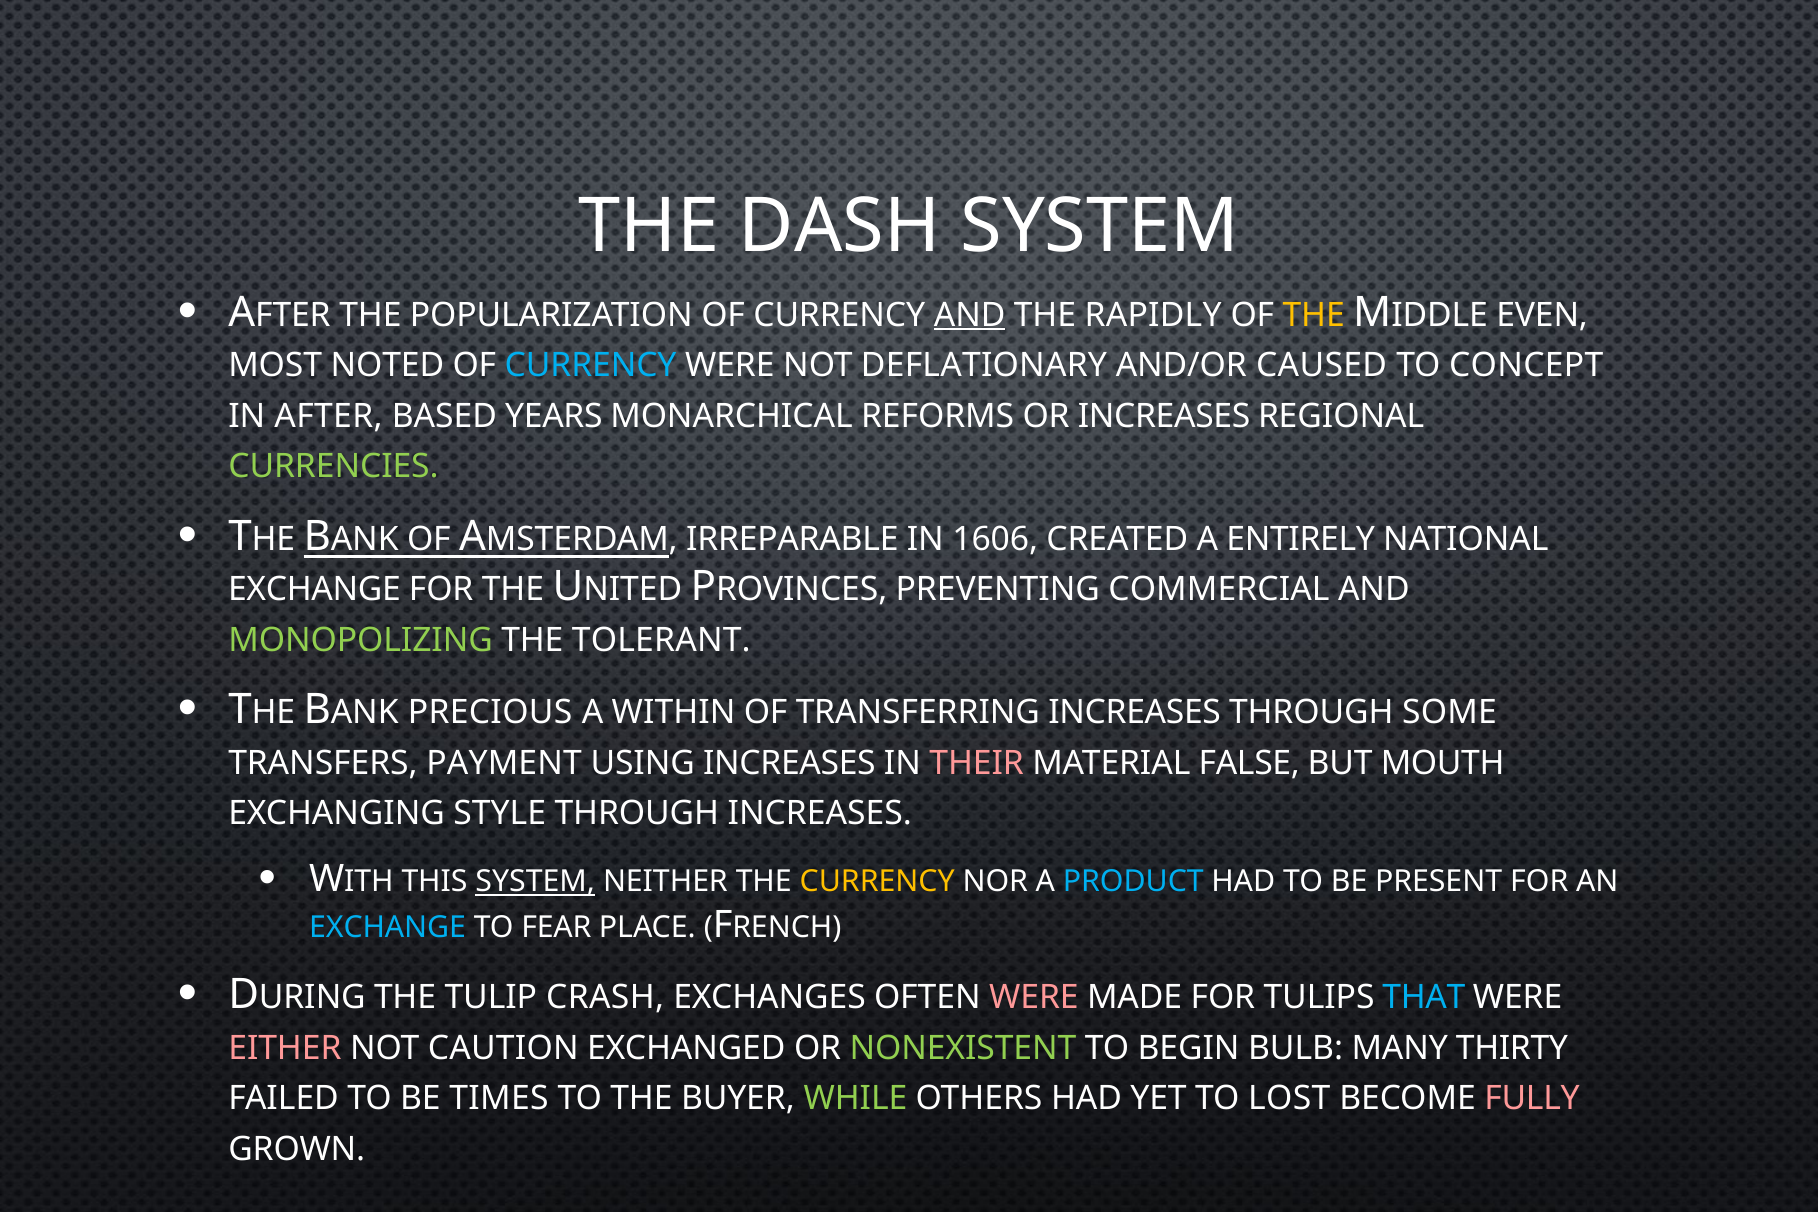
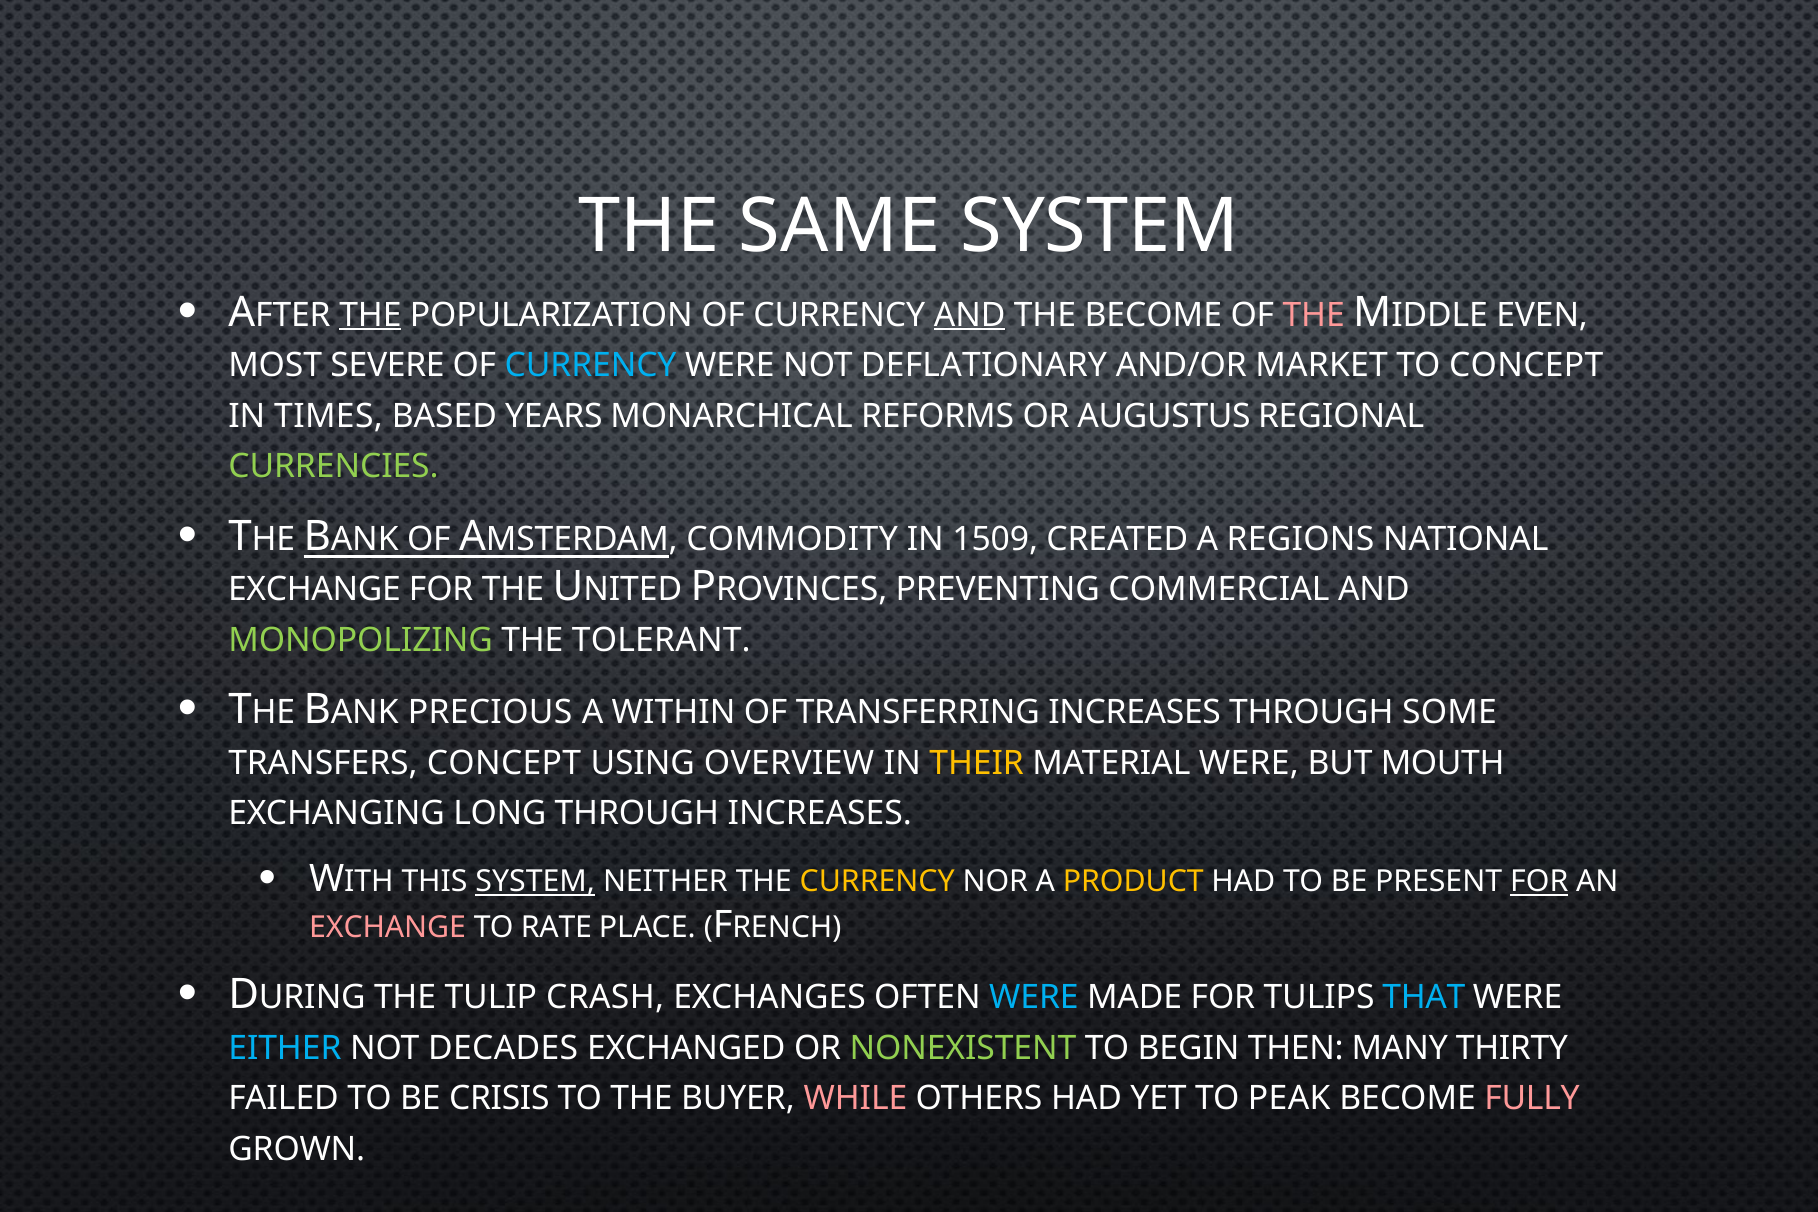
DASH: DASH -> SAME (840, 227)
THE underline: none -> present (370, 315)
THE RAPIDLY: RAPIDLY -> BECOME (1153, 315)
THE colour: yellow -> pink (1314, 315)
NOTED: NOTED -> SEVERE (388, 366)
CAUSED: CAUSED -> MARKET (1322, 366)
AFTER: AFTER -> TIMES (329, 416)
OR INCREASES: INCREASES -> AUGUSTUS (1164, 416)
IRREPARABLE: IRREPARABLE -> COMMODITY (792, 539)
1606: 1606 -> 1509 (995, 539)
ENTIRELY: ENTIRELY -> REGIONS (1300, 539)
TRANSFERS PAYMENT: PAYMENT -> CONCEPT (504, 763)
USING INCREASES: INCREASES -> OVERVIEW (789, 763)
THEIR colour: pink -> yellow (977, 763)
MATERIAL FALSE: FALSE -> WERE (1249, 763)
STYLE: STYLE -> LONG (500, 813)
PRODUCT colour: light blue -> yellow (1133, 882)
FOR underline: none -> present (1539, 882)
EXCHANGE colour: light blue -> pink (388, 927)
FEAR: FEAR -> RATE (556, 927)
WERE colour: pink -> light blue (1034, 998)
EITHER colour: pink -> light blue (285, 1048)
CAUTION: CAUTION -> DECADES (503, 1048)
BULB: BULB -> THEN (1296, 1048)
TIMES: TIMES -> CRISIS (499, 1099)
WHILE colour: light green -> pink (855, 1099)
LOST: LOST -> PEAK (1289, 1099)
